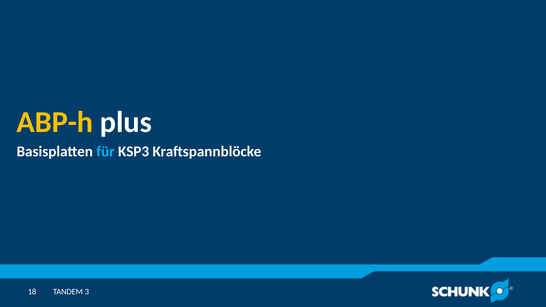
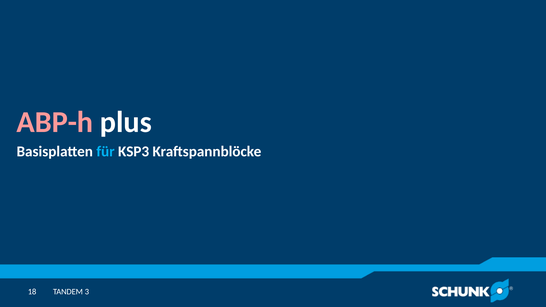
ABP-h colour: yellow -> pink (55, 122)
